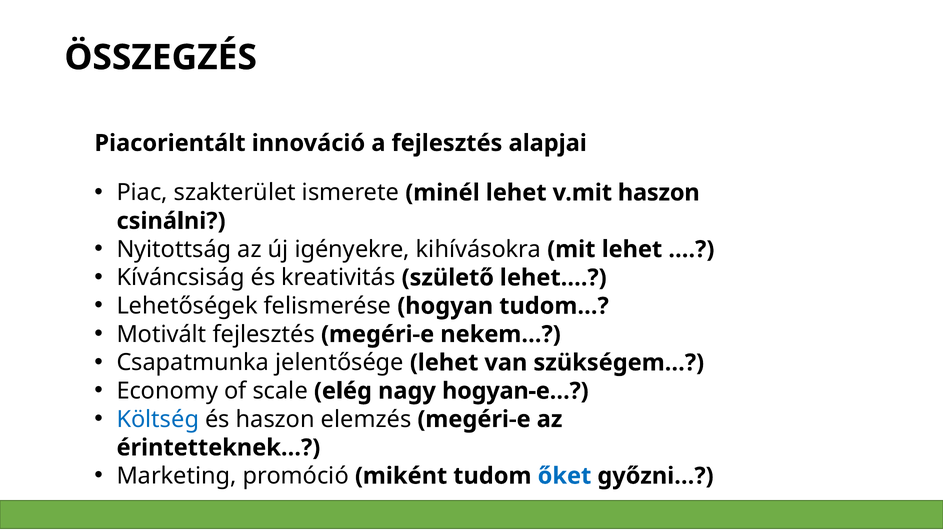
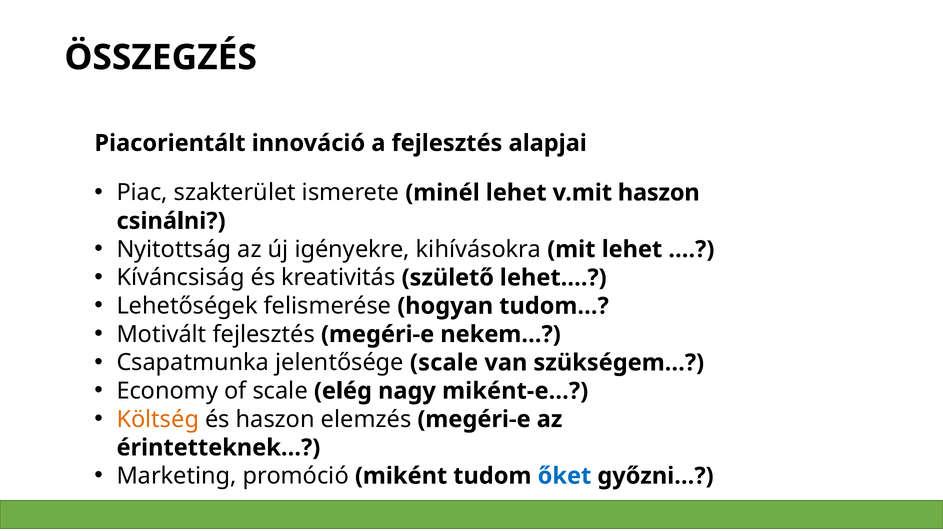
jelentősége lehet: lehet -> scale (444, 362)
hogyan-e…: hogyan-e… -> miként-e… (515, 391)
Költség colour: blue -> orange (158, 419)
